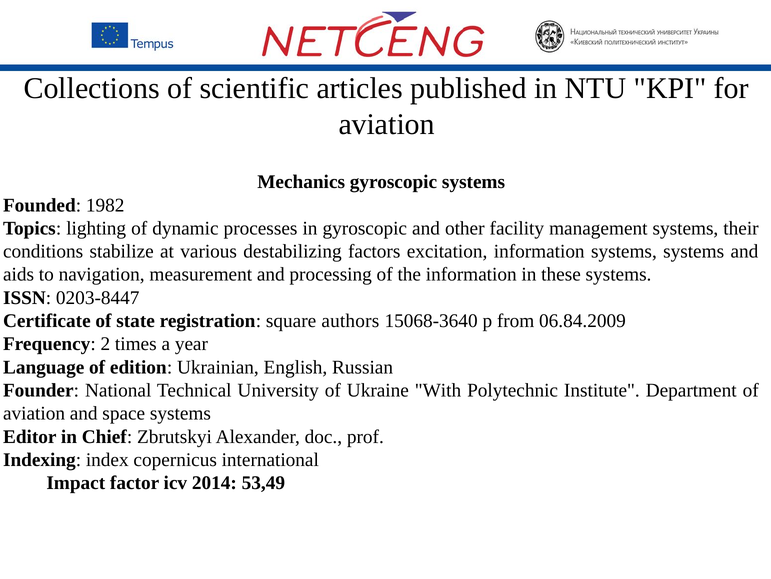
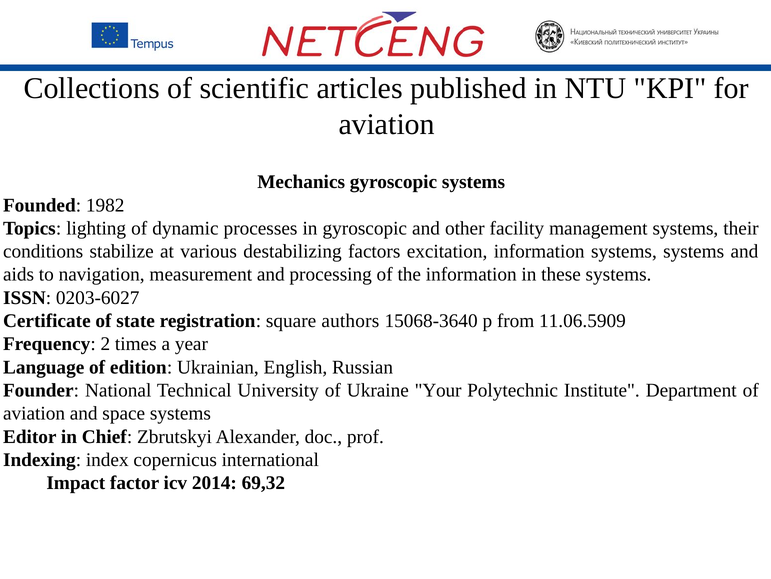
0203-8447: 0203-8447 -> 0203-6027 (98, 297)
06.84.2009: 06.84.2009 -> 11.06.5909 (582, 321)
With: With -> Your (438, 390)
53,49: 53,49 -> 69,32 (263, 482)
